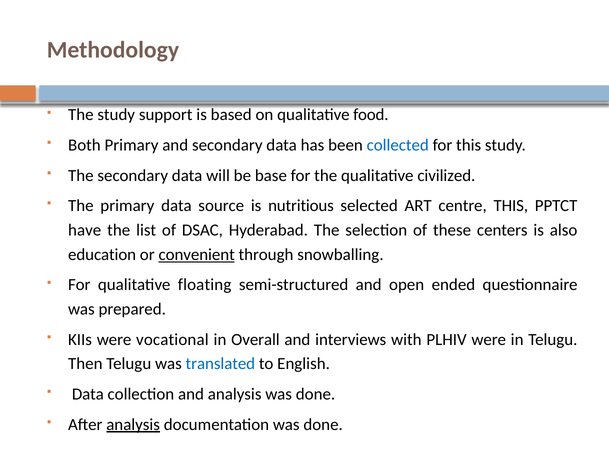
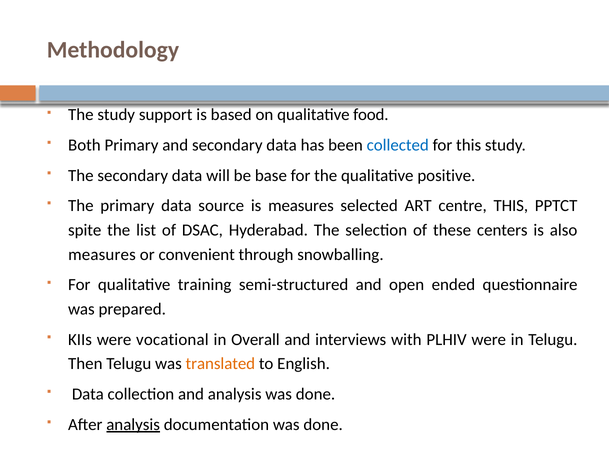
civilized: civilized -> positive (446, 175)
is nutritious: nutritious -> measures (301, 206)
have: have -> spite (85, 230)
education: education -> measures (102, 254)
convenient underline: present -> none (197, 254)
floating: floating -> training (205, 285)
translated colour: blue -> orange (220, 364)
